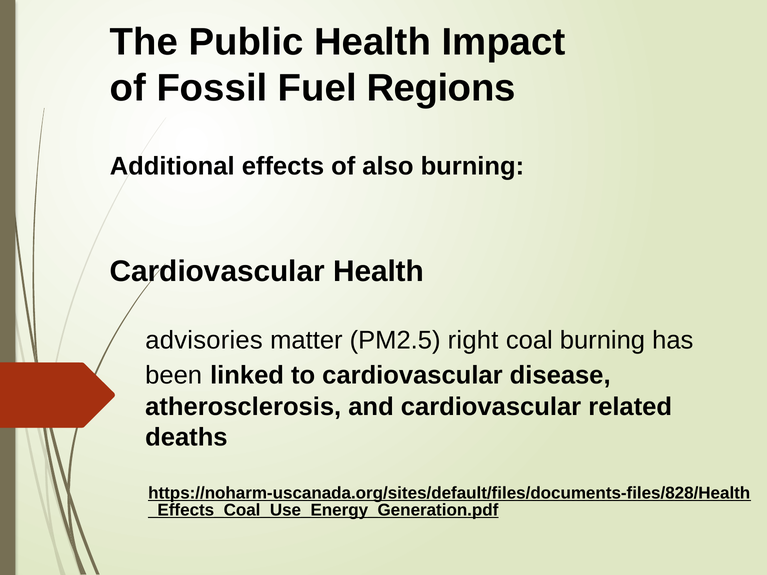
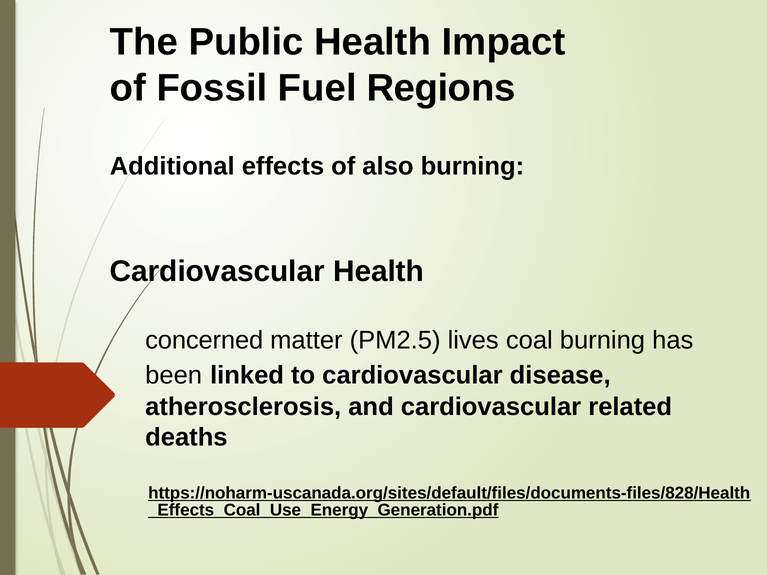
advisories: advisories -> concerned (204, 341)
right: right -> lives (473, 341)
